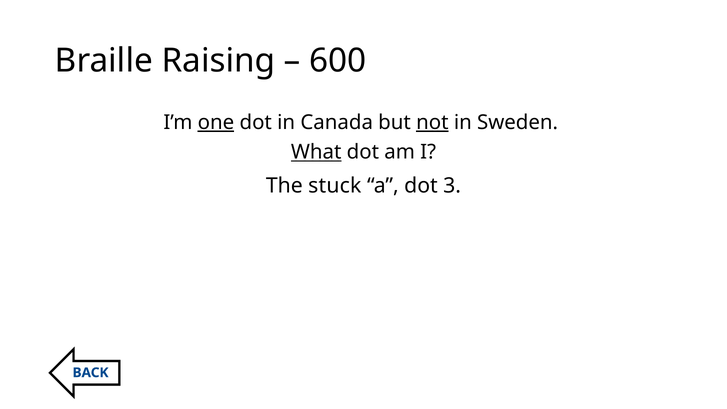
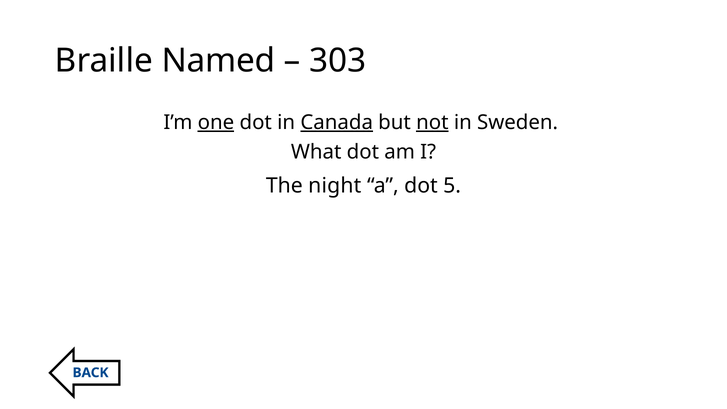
Raising: Raising -> Named (219, 61)
600: 600 -> 303 (338, 61)
Canada underline: none -> present (337, 123)
What underline: present -> none (316, 152)
stuck: stuck -> night (335, 186)
3: 3 -> 5 (452, 186)
